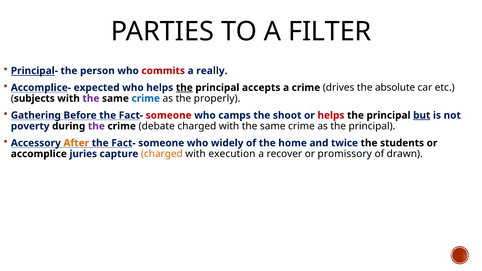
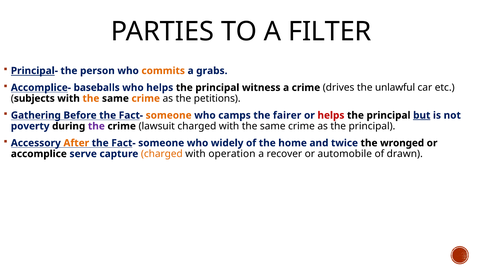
commits colour: red -> orange (163, 71)
really: really -> grabs (212, 71)
expected: expected -> baseballs (97, 88)
the underline: present -> none (184, 88)
accepts: accepts -> witness (261, 88)
absolute: absolute -> unlawful (395, 88)
the colour: purple -> orange (91, 99)
crime colour: blue -> orange (146, 99)
properly: properly -> petitions (217, 99)
someone colour: red -> orange (169, 115)
shoot: shoot -> fairer (287, 115)
debate: debate -> lawsuit (157, 126)
students: students -> wronged (402, 143)
juries: juries -> serve (83, 154)
execution: execution -> operation (232, 154)
promissory: promissory -> automobile (345, 154)
